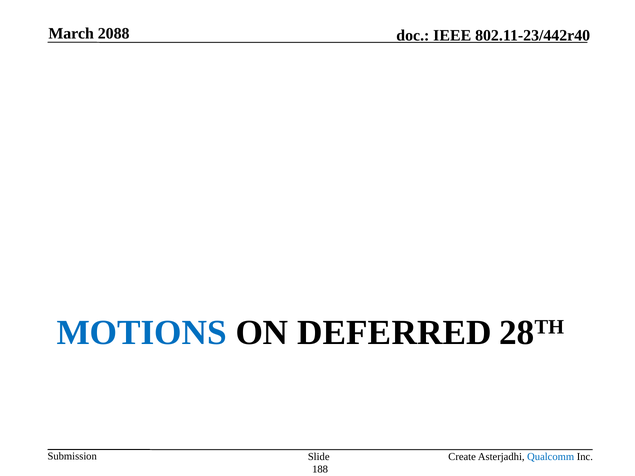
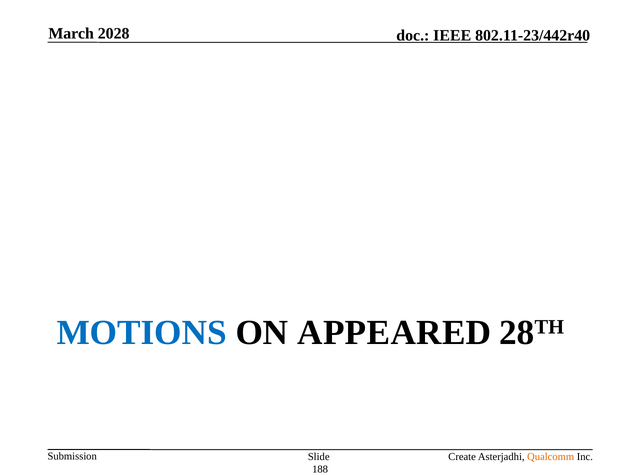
2088: 2088 -> 2028 (114, 34)
DEFERRED: DEFERRED -> APPEARED (394, 333)
Qualcomm colour: blue -> orange (551, 457)
